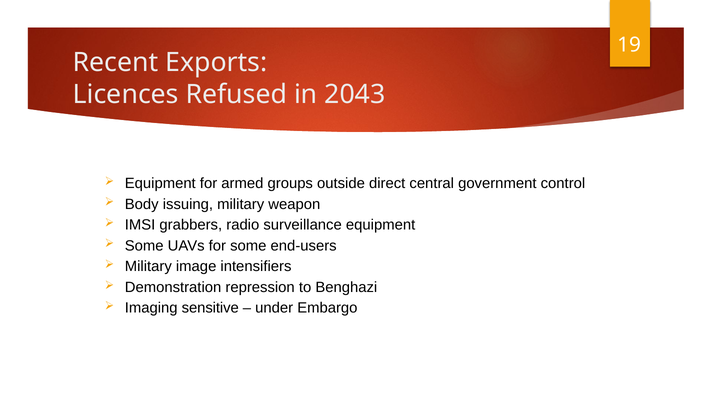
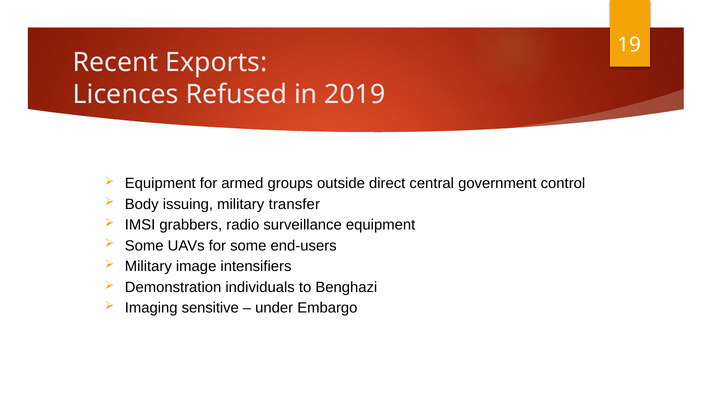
2043: 2043 -> 2019 (355, 94)
weapon: weapon -> transfer (294, 204)
repression: repression -> individuals (260, 288)
